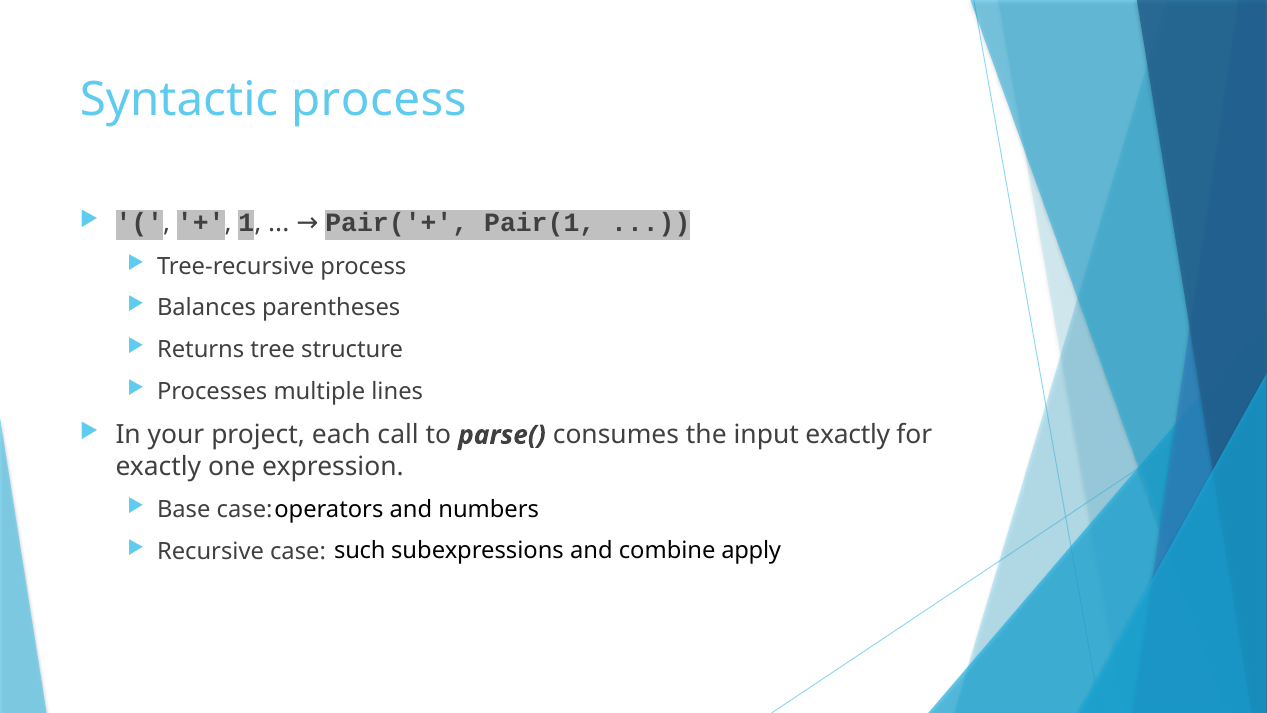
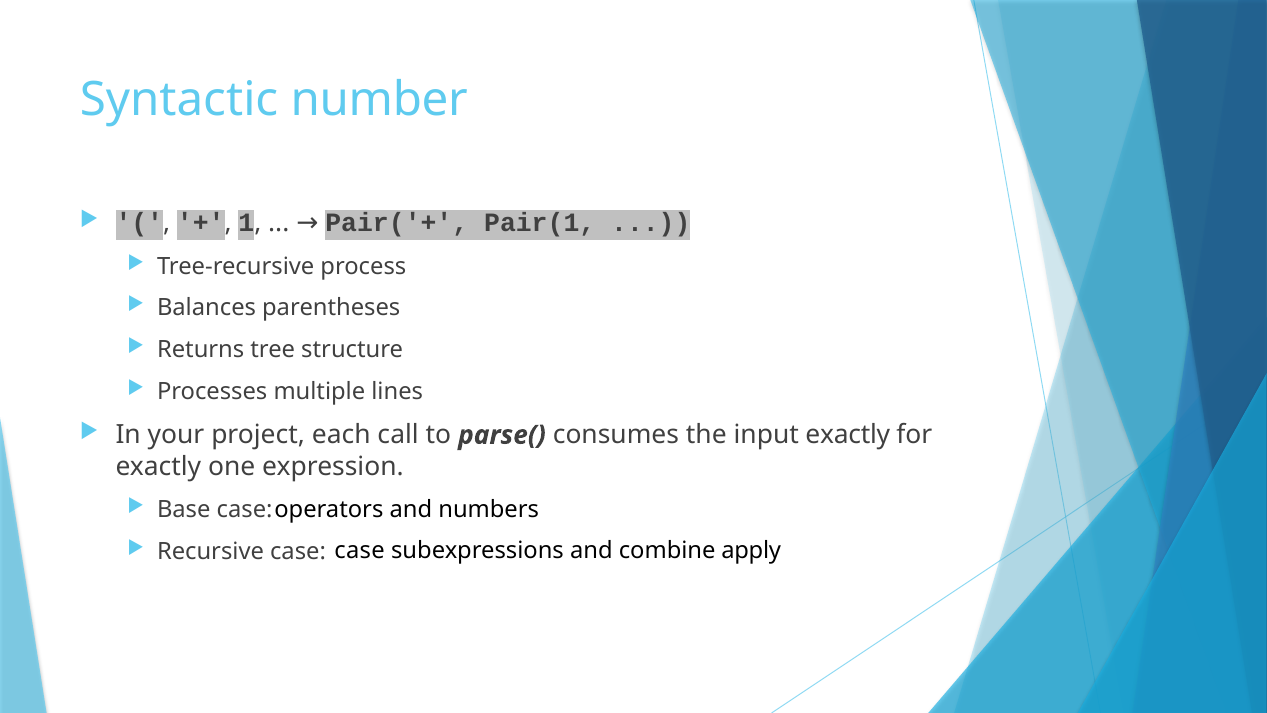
Syntactic process: process -> number (379, 100)
such: such -> case (360, 551)
